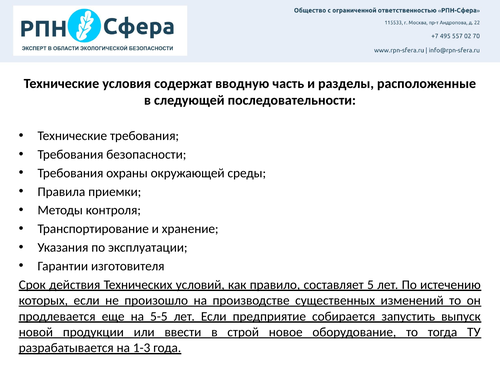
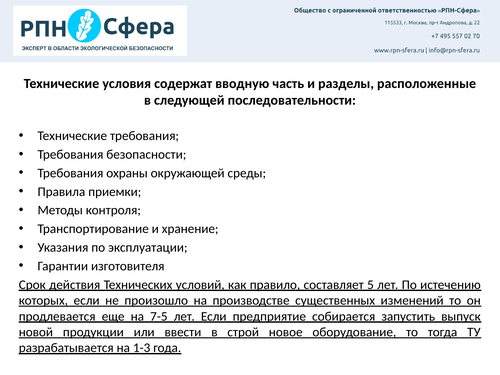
5-5: 5-5 -> 7-5 (159, 316)
